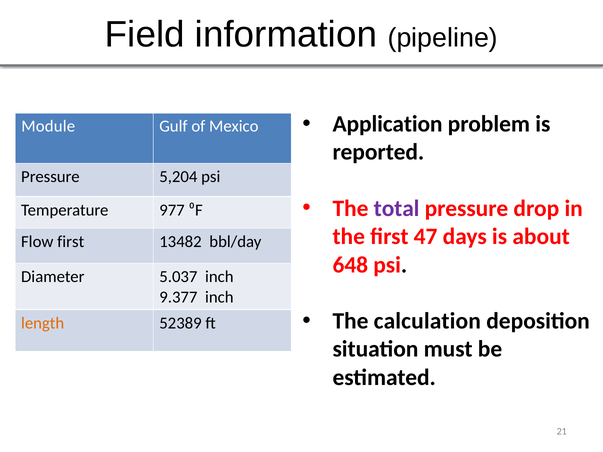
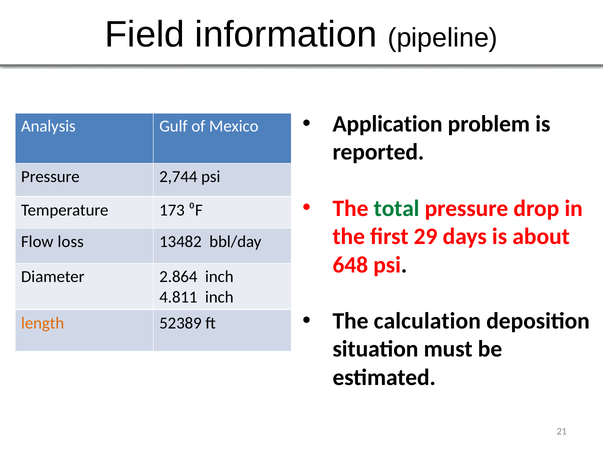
Module: Module -> Analysis (48, 126)
5,204: 5,204 -> 2,744 (178, 177)
total colour: purple -> green (397, 209)
977: 977 -> 173 (172, 210)
47: 47 -> 29 (426, 237)
Flow first: first -> loss (71, 242)
5.037: 5.037 -> 2.864 (178, 277)
9.377: 9.377 -> 4.811 (178, 297)
